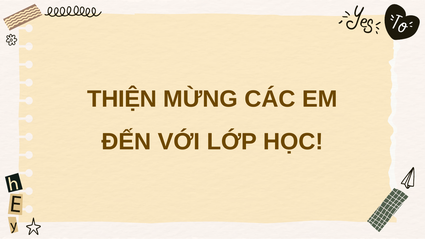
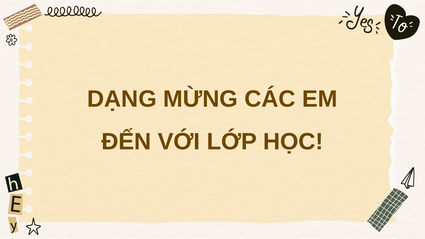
THIỆN: THIỆN -> DẠNG (122, 99)
